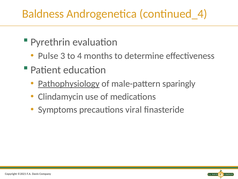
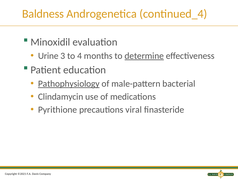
Pyrethrin: Pyrethrin -> Minoxidil (50, 42)
Pulse: Pulse -> Urine (48, 56)
determine underline: none -> present (144, 56)
sparingly: sparingly -> bacterial (179, 83)
Symptoms: Symptoms -> Pyrithione (58, 109)
